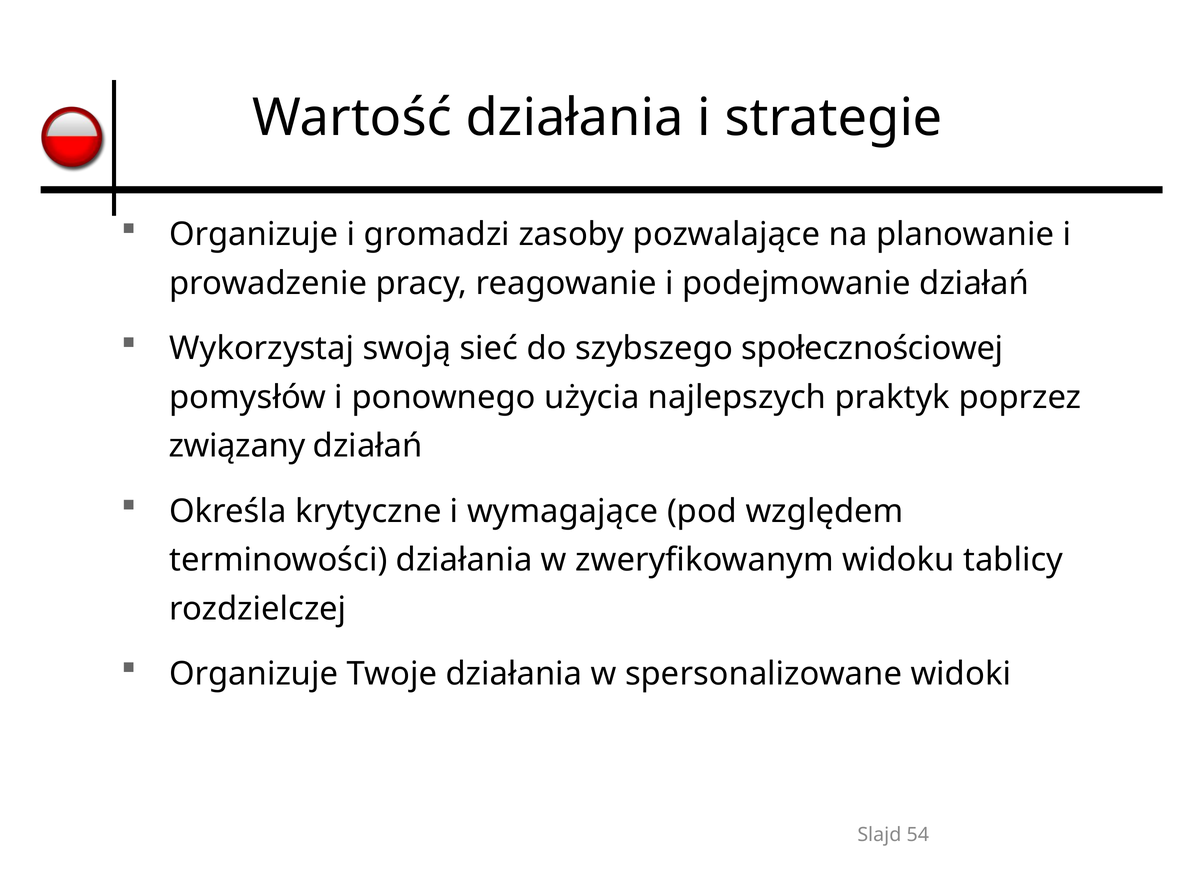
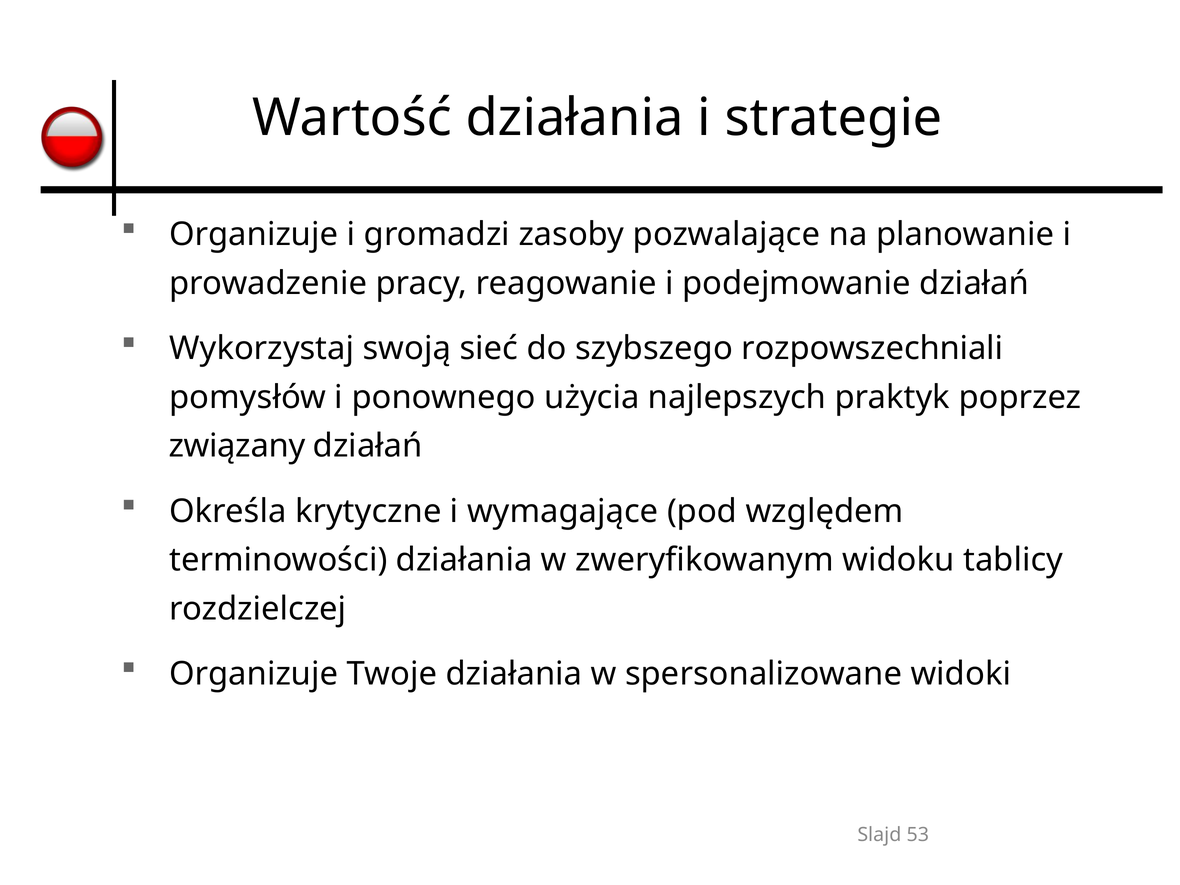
społecznościowej: społecznościowej -> rozpowszechniali (872, 349)
54: 54 -> 53 (918, 835)
